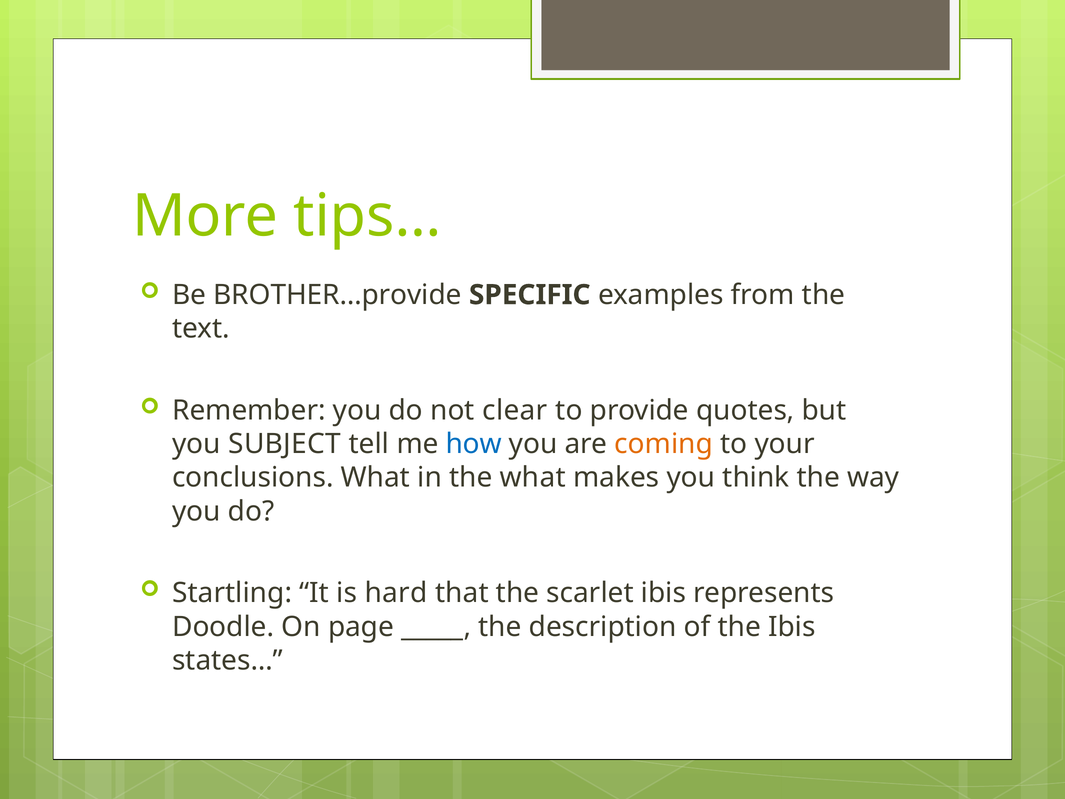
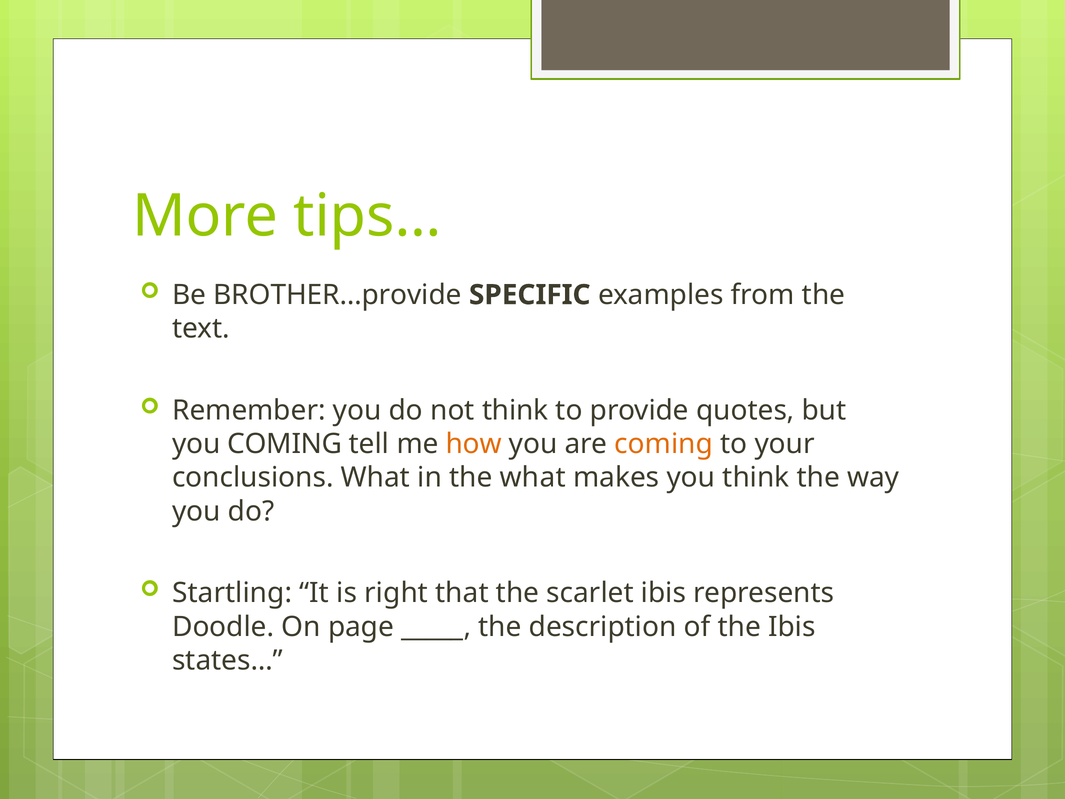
not clear: clear -> think (515, 410)
you SUBJECT: SUBJECT -> COMING (285, 444)
how colour: blue -> orange (474, 444)
hard: hard -> right (396, 593)
